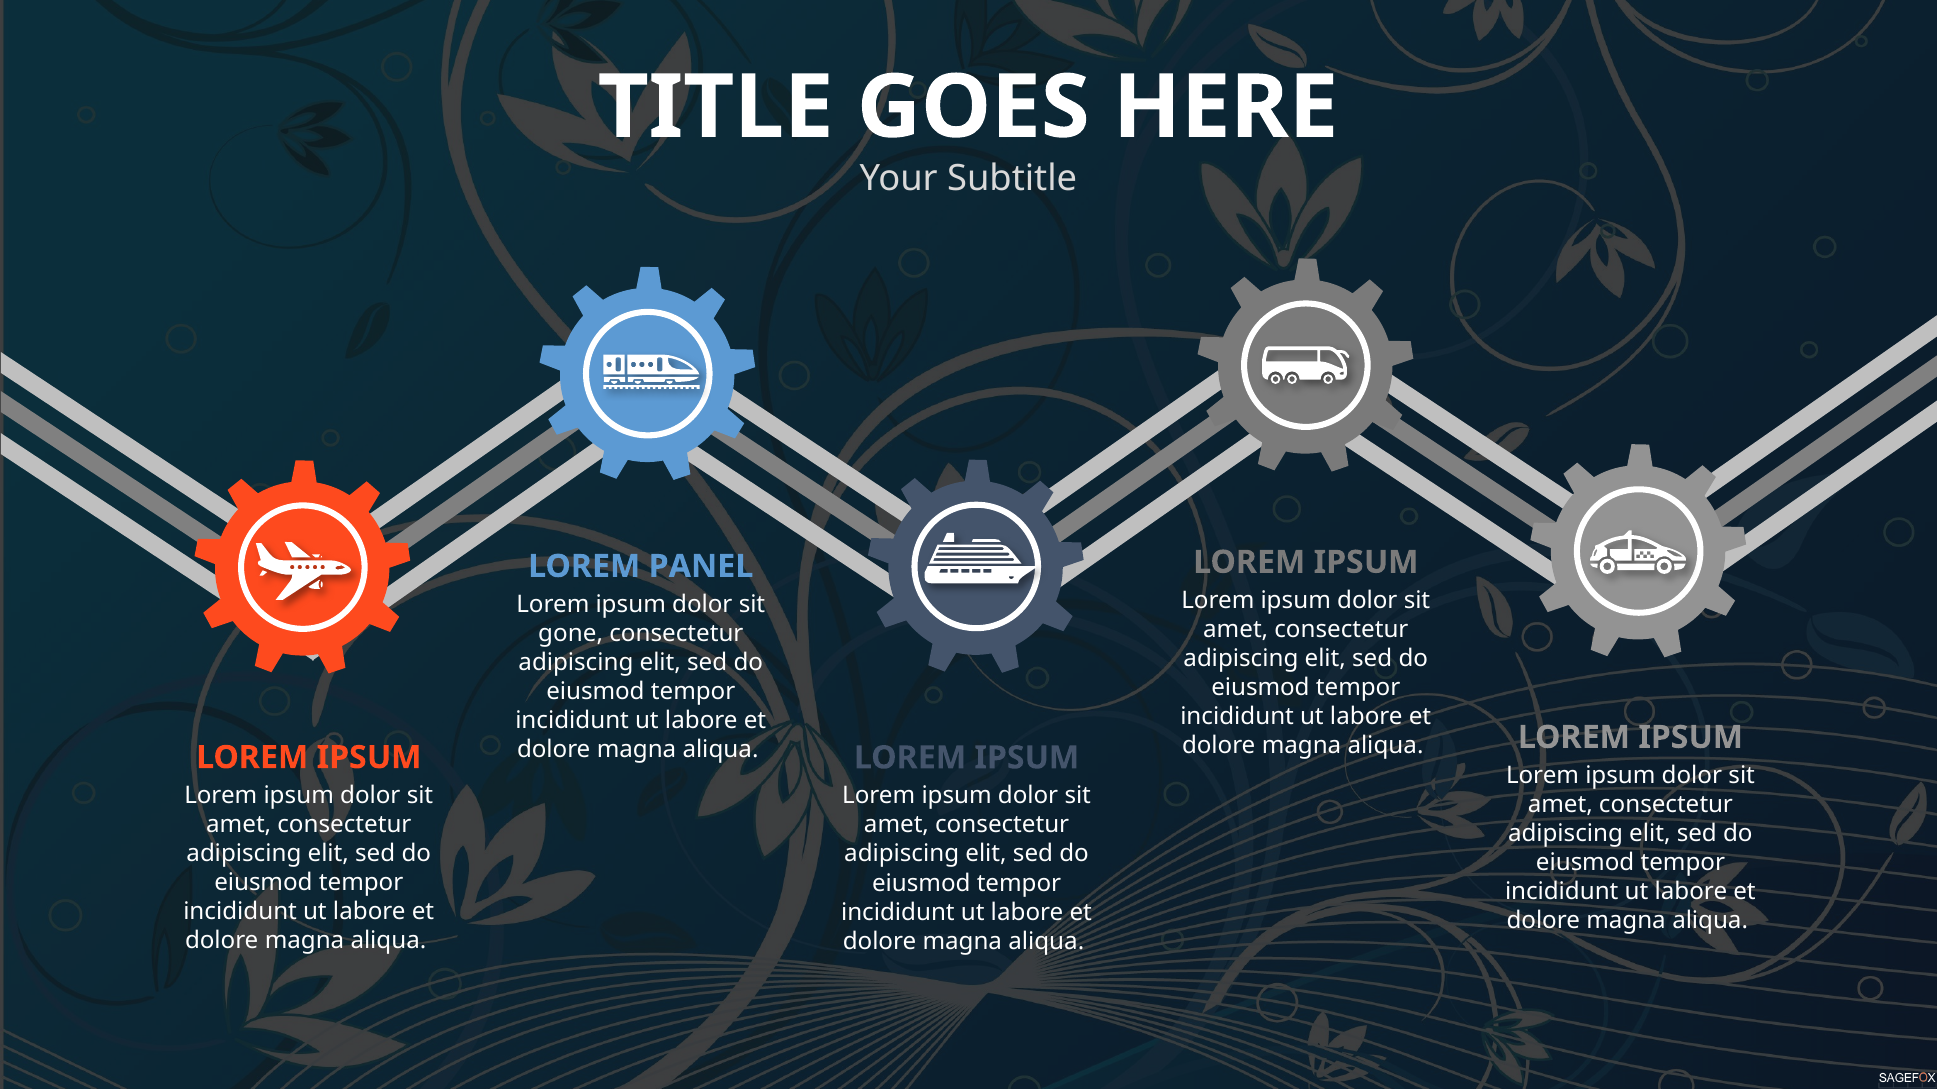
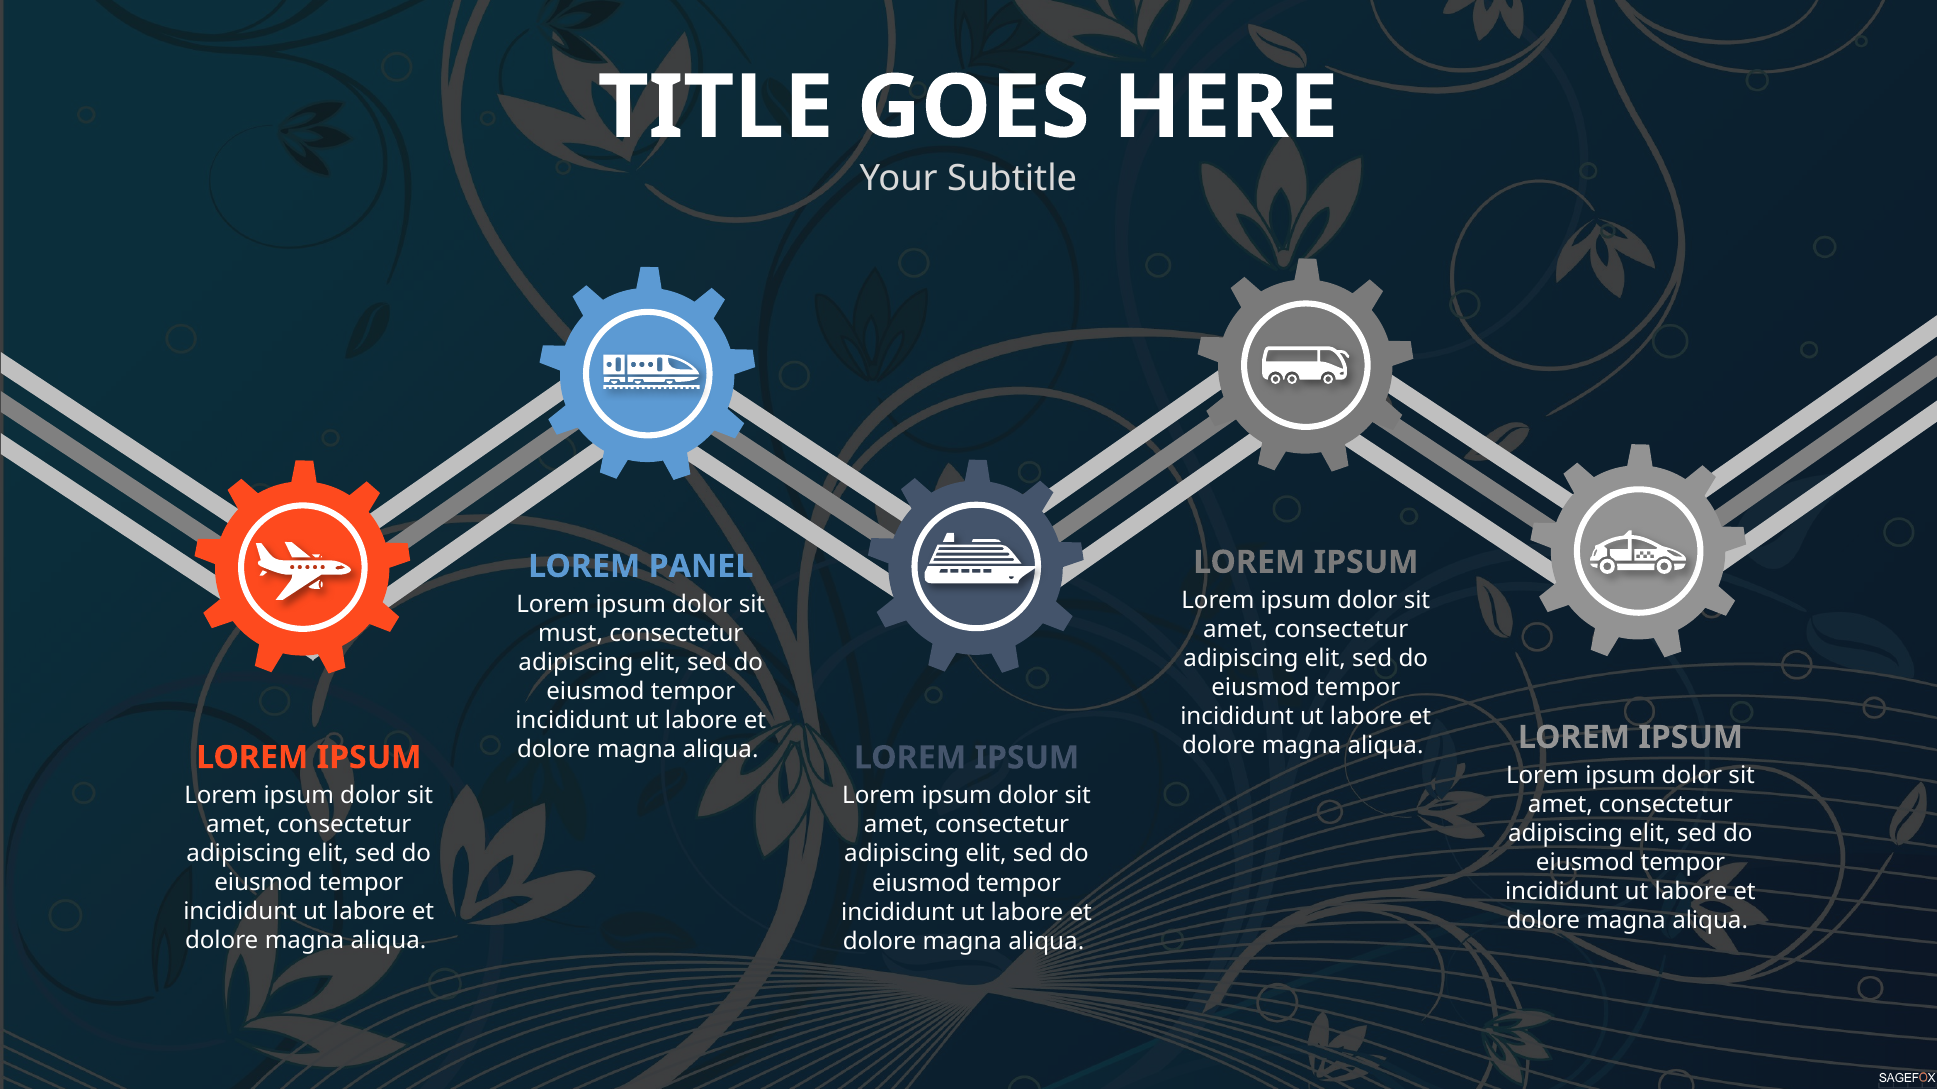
gone: gone -> must (571, 634)
